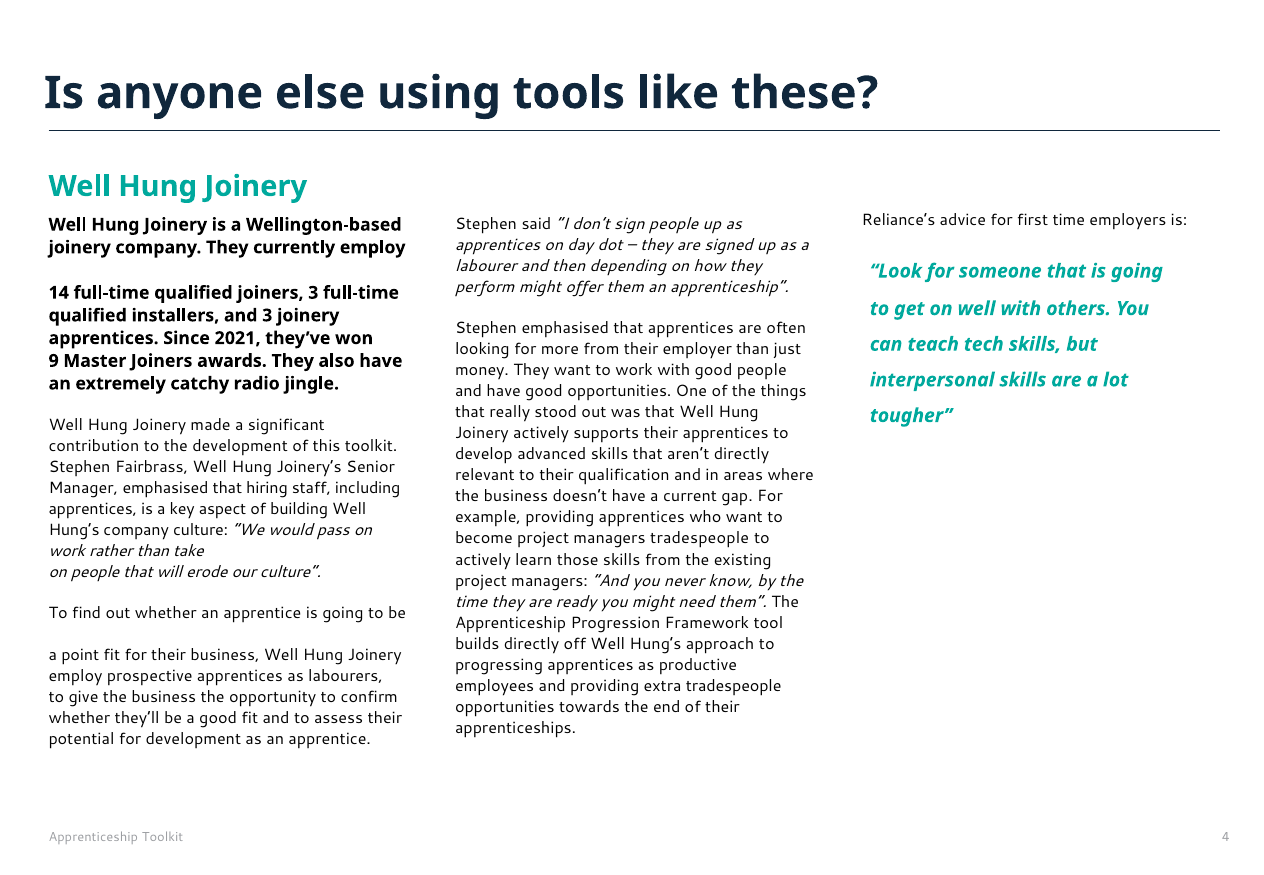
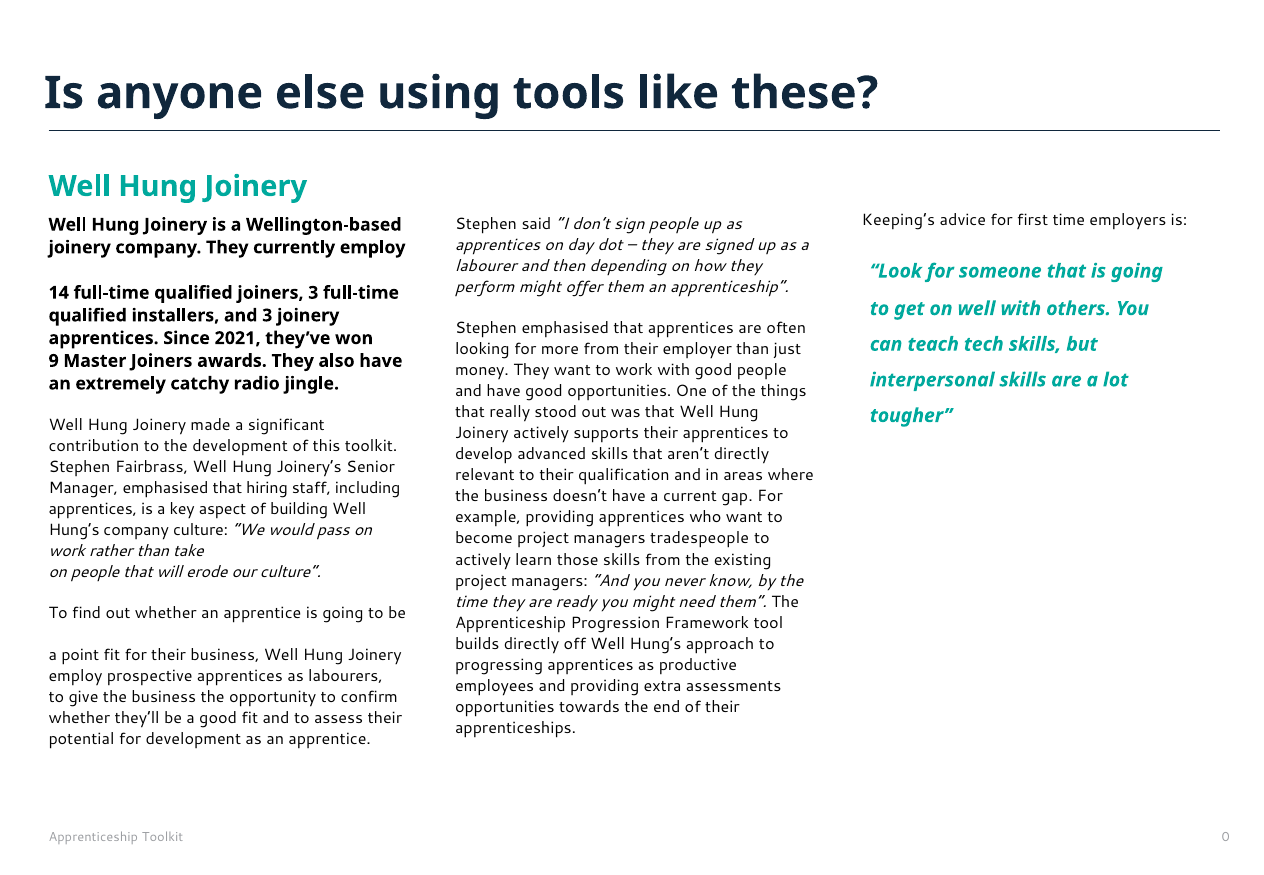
Reliance’s: Reliance’s -> Keeping’s (898, 220)
extra tradespeople: tradespeople -> assessments (734, 686)
4: 4 -> 0 (1226, 837)
